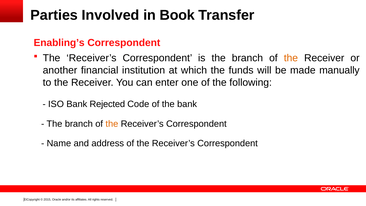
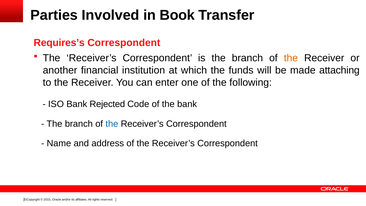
Enabling’s: Enabling’s -> Requires’s (59, 43)
manually: manually -> attaching (339, 70)
the colour: orange -> blue (112, 124)
